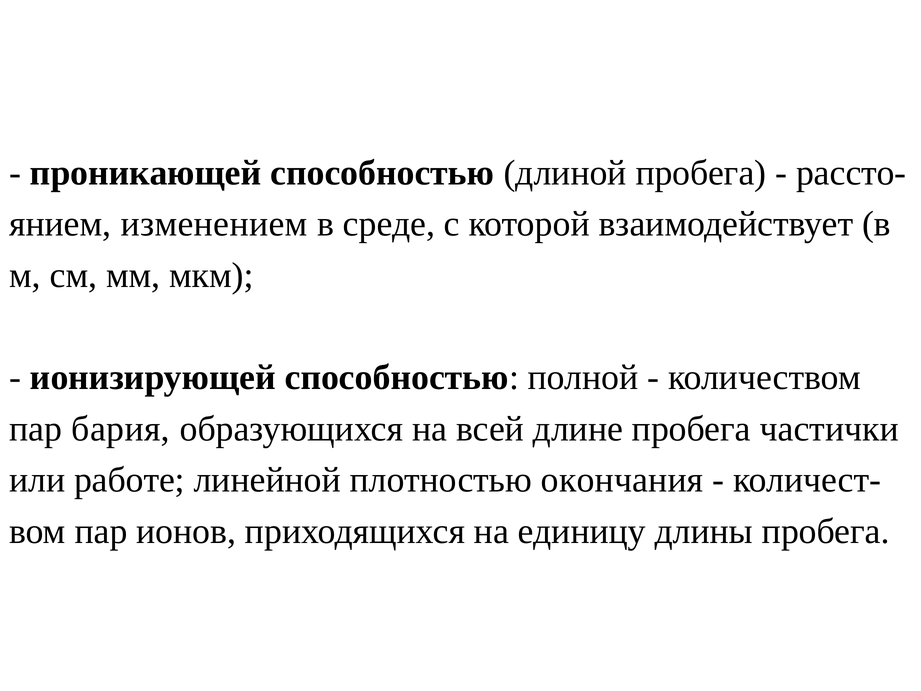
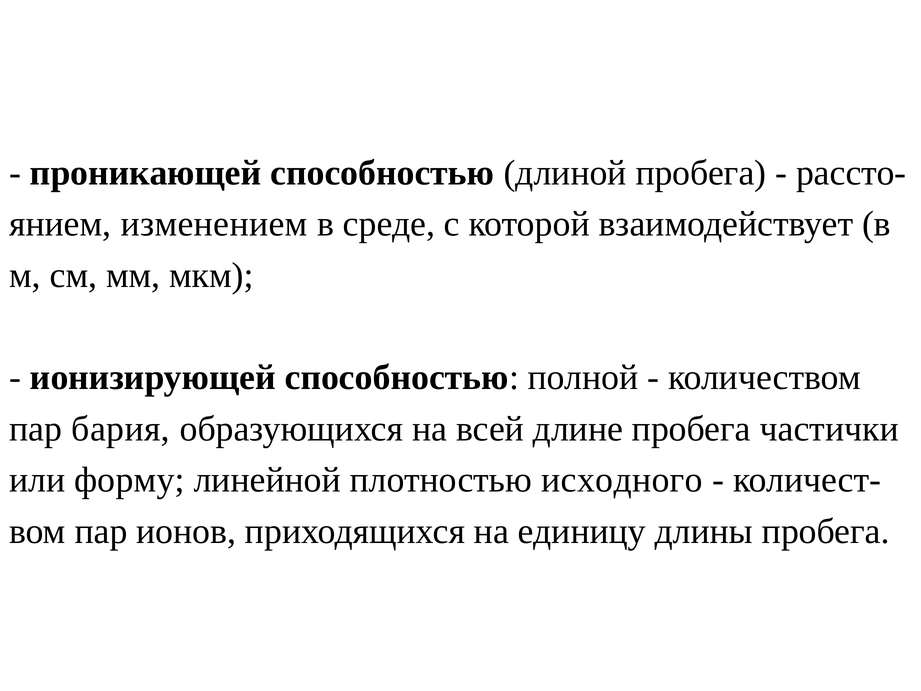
работе: работе -> форму (129, 480)
окончания: окончания -> исходного (622, 480)
